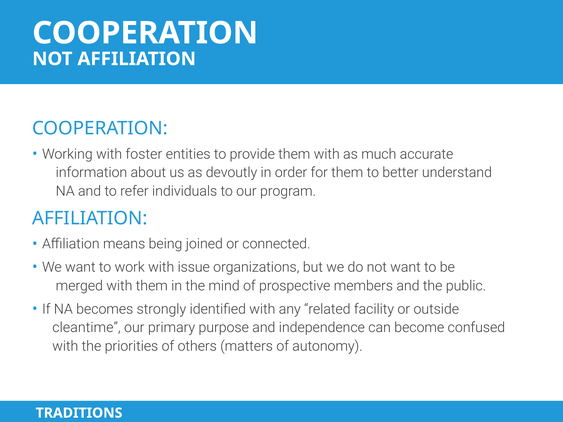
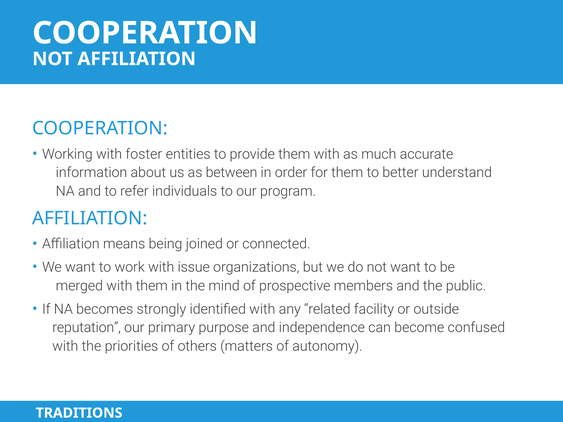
devoutly: devoutly -> between (232, 173)
cleantime: cleantime -> reputation (87, 328)
